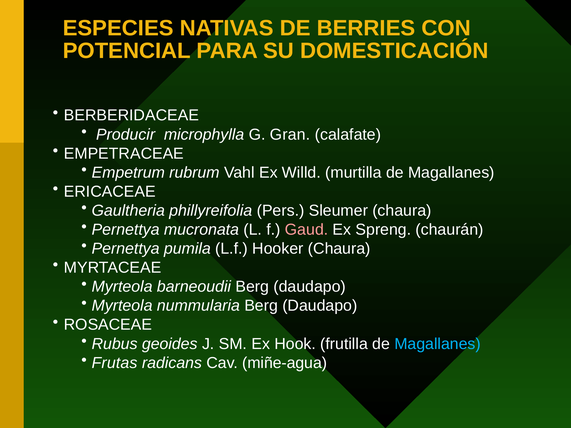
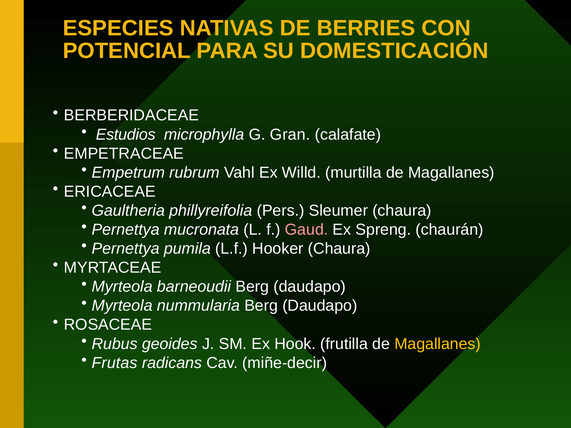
Producir: Producir -> Estudios (126, 135)
Magallanes colour: light blue -> yellow (438, 344)
miñe-agua: miñe-agua -> miñe-decir (285, 363)
